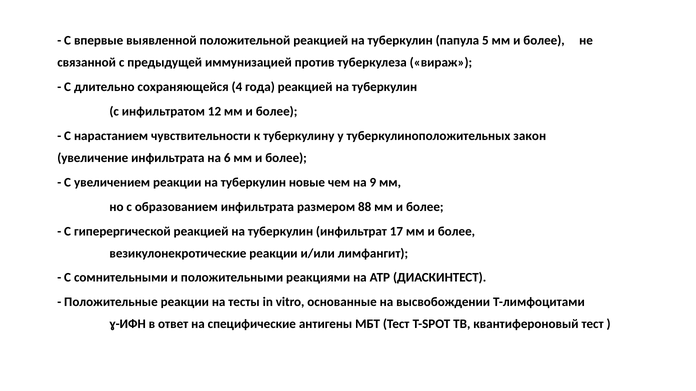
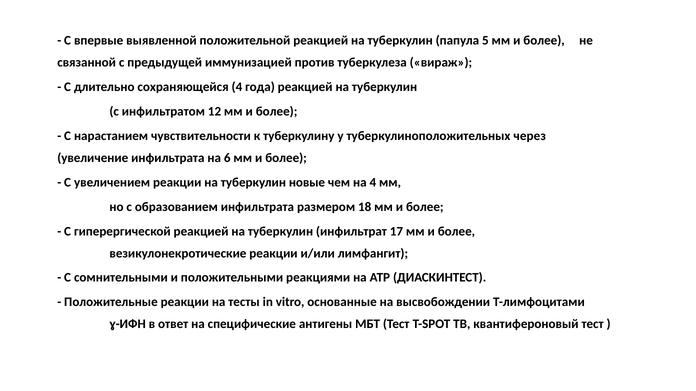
закон: закон -> через (530, 136)
на 9: 9 -> 4 (373, 183)
88: 88 -> 18 (365, 207)
